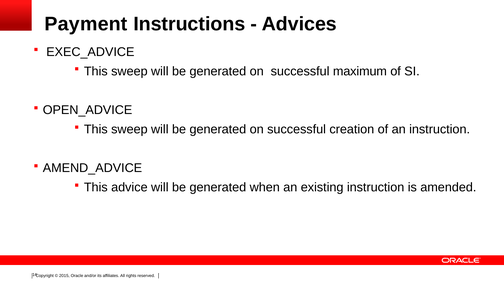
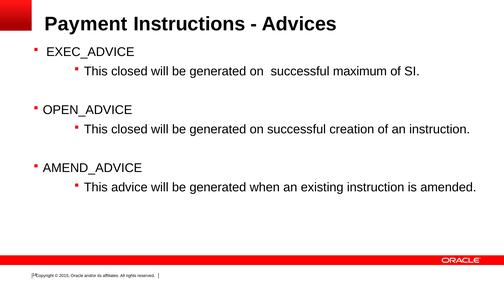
sweep: sweep -> closed (129, 71)
sweep: sweep -> closed (129, 129)
